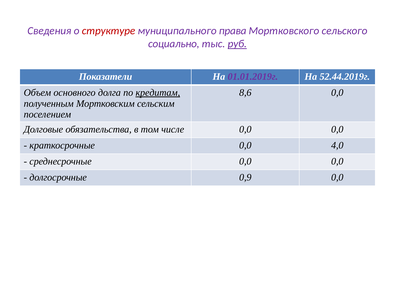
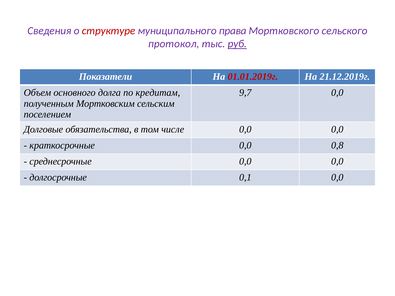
социально: социально -> протокол (174, 44)
01.01.2019г colour: purple -> red (253, 77)
52.44.2019г: 52.44.2019г -> 21.12.2019г (345, 77)
кредитам underline: present -> none (158, 93)
8,6: 8,6 -> 9,7 (245, 93)
4,0: 4,0 -> 0,8 (337, 145)
0,9: 0,9 -> 0,1 (245, 177)
